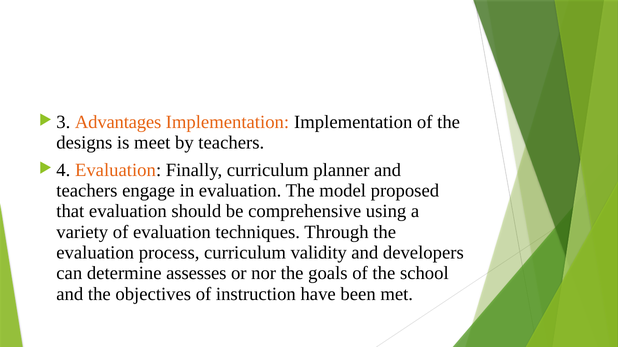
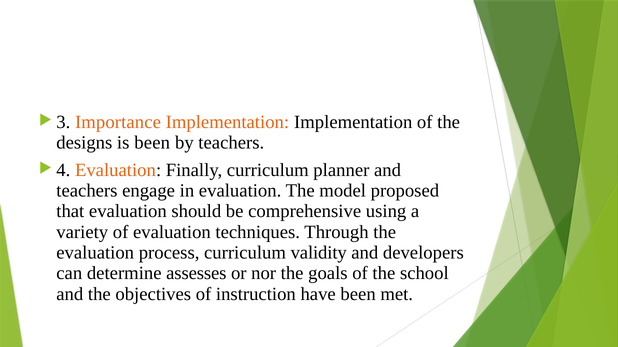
Advantages: Advantages -> Importance (118, 122)
is meet: meet -> been (152, 143)
